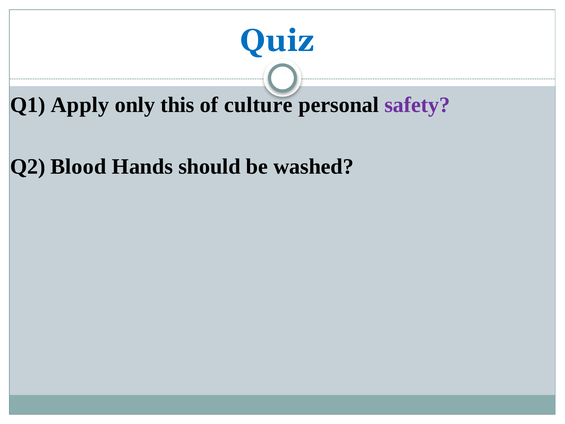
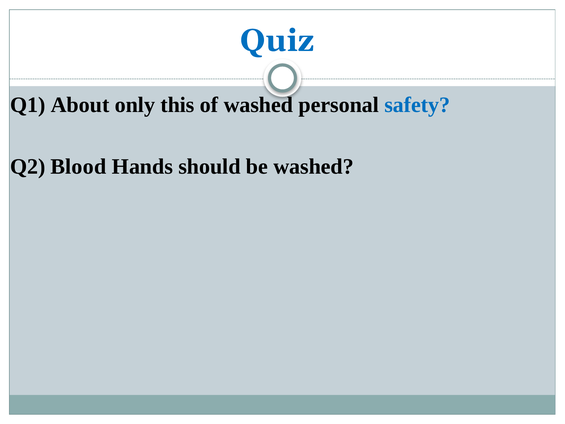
Apply: Apply -> About (80, 105)
of culture: culture -> washed (258, 105)
safety colour: purple -> blue (417, 105)
